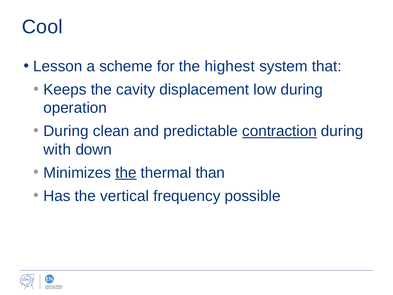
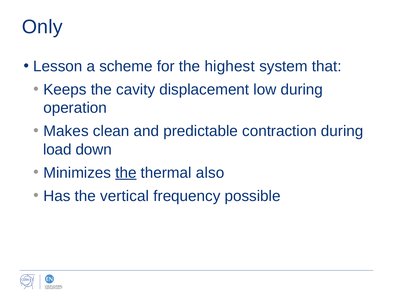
Cool: Cool -> Only (42, 27)
During: During -> Makes (66, 131)
contraction underline: present -> none (279, 131)
with: with -> load (57, 149)
than: than -> also (210, 173)
